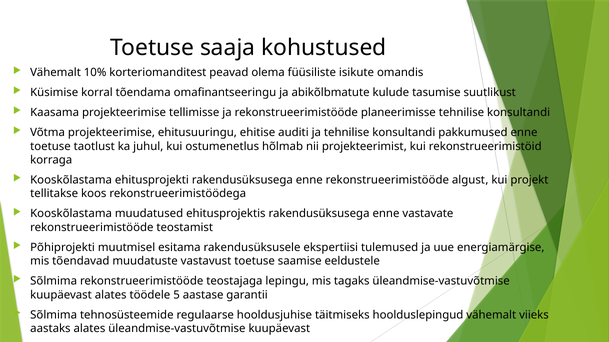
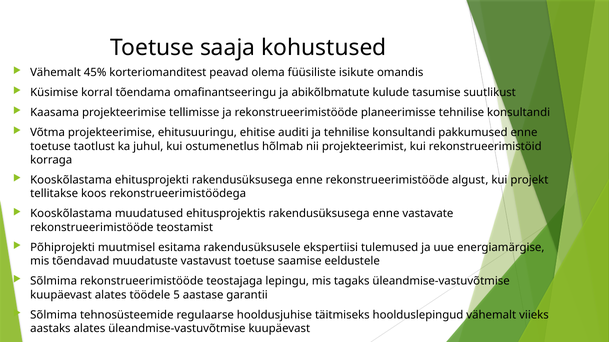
10%: 10% -> 45% (95, 73)
